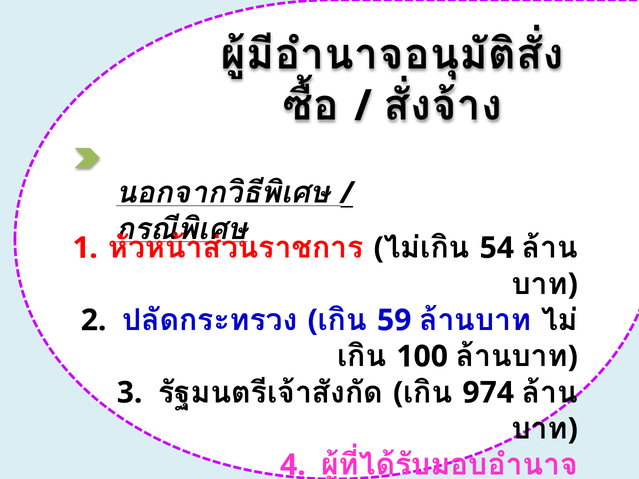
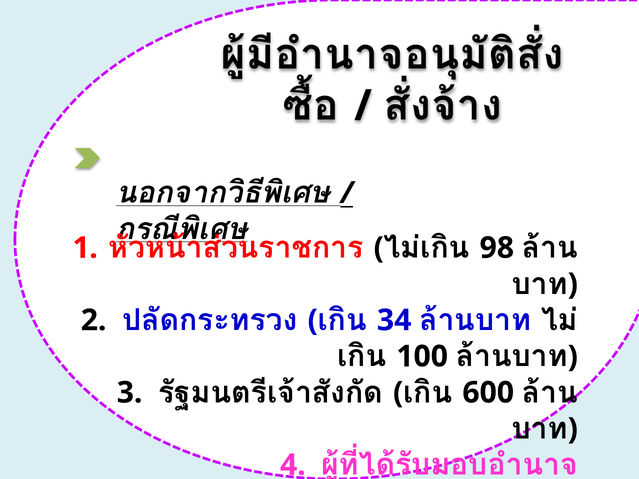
54: 54 -> 98 (497, 248)
59: 59 -> 34 (394, 320)
974: 974 -> 600 (488, 393)
